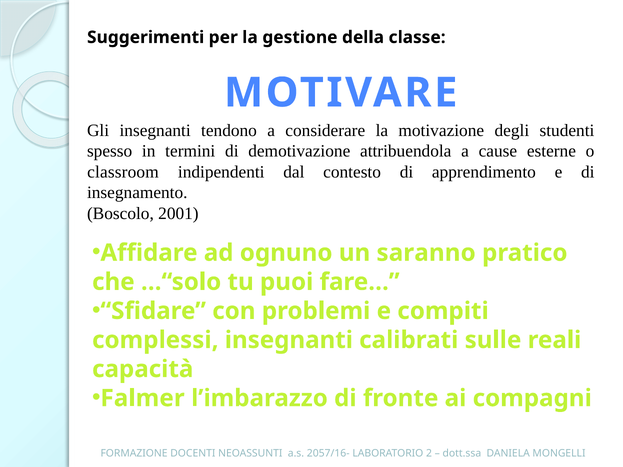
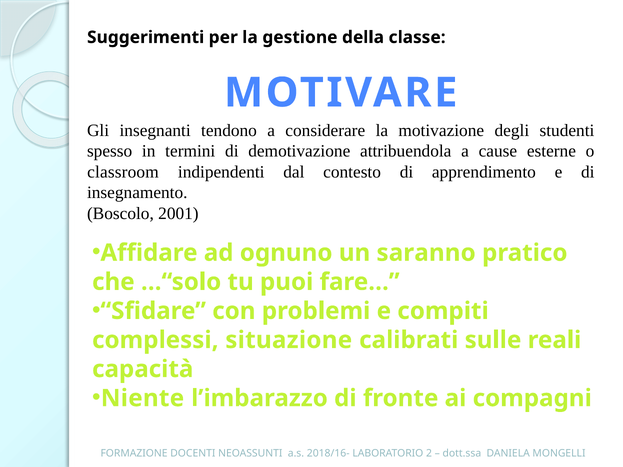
complessi insegnanti: insegnanti -> situazione (289, 340)
Falmer: Falmer -> Niente (142, 398)
2057/16-: 2057/16- -> 2018/16- (328, 453)
